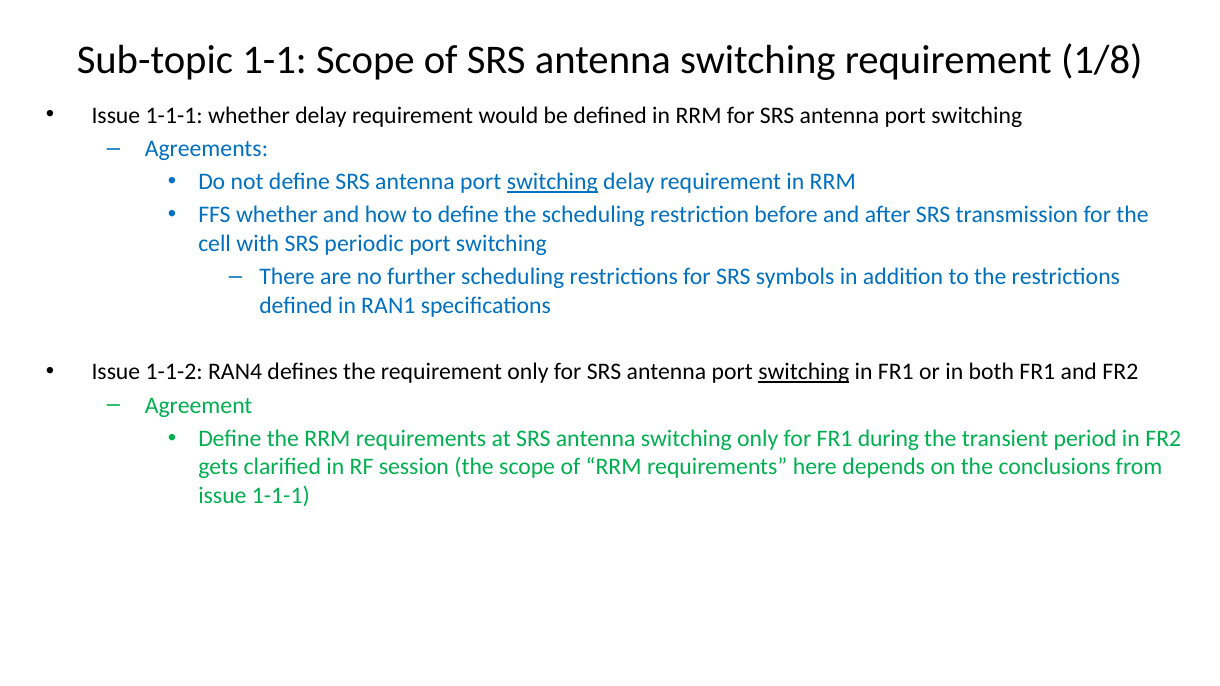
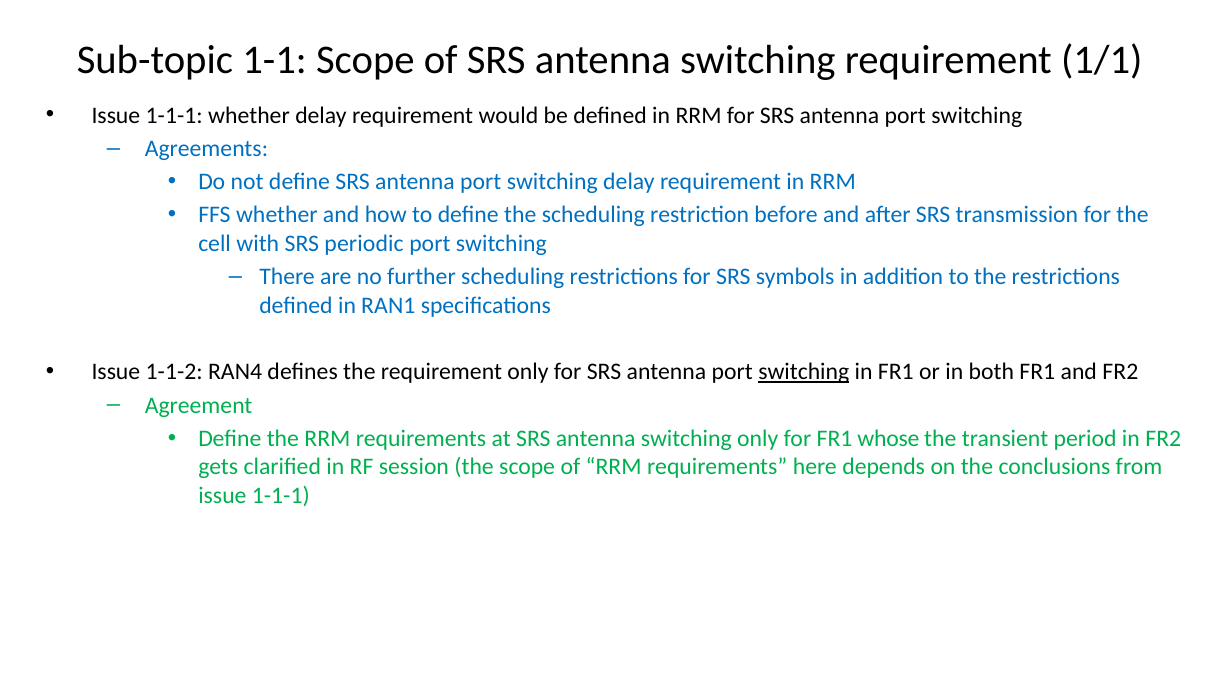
1/8: 1/8 -> 1/1 (1102, 60)
switching underline: present -> none (552, 182)
during: during -> whose (888, 439)
